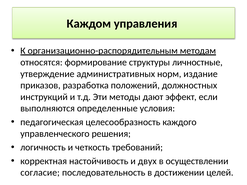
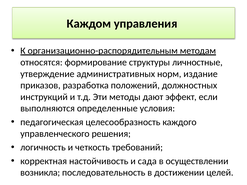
двух: двух -> сада (147, 161)
согласие: согласие -> возникла (40, 173)
